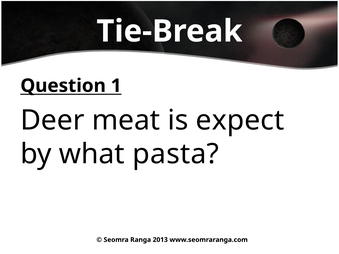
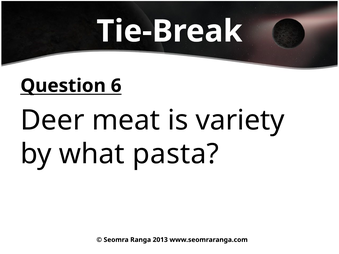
1: 1 -> 6 (116, 86)
expect: expect -> variety (240, 120)
